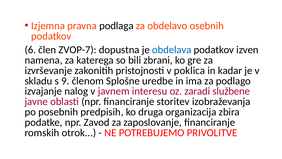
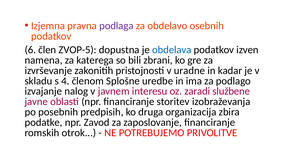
podlaga colour: black -> purple (116, 26)
ZVOP-7: ZVOP-7 -> ZVOP-5 (78, 50)
poklica: poklica -> uradne (190, 70)
9: 9 -> 4 (65, 81)
